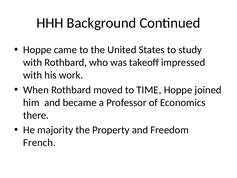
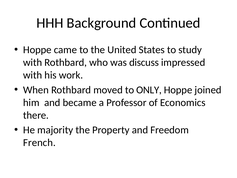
takeoff: takeoff -> discuss (144, 62)
TIME: TIME -> ONLY (149, 90)
